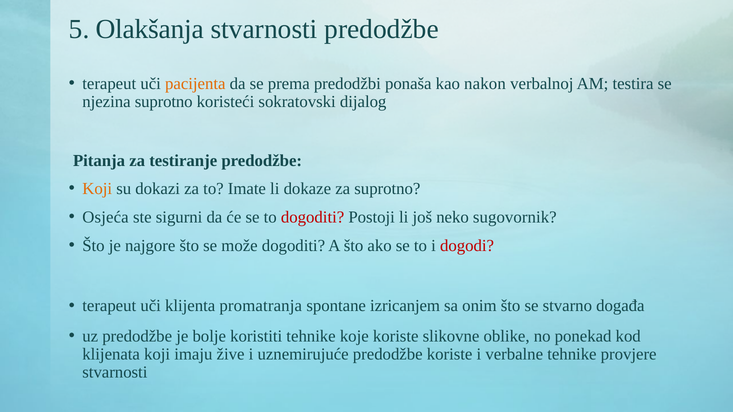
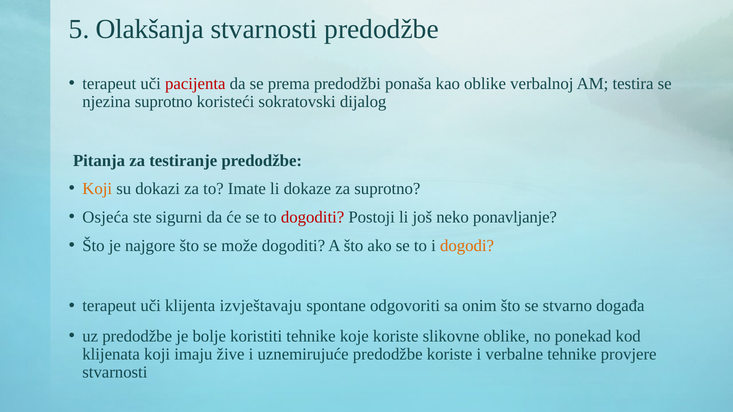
pacijenta colour: orange -> red (195, 84)
kao nakon: nakon -> oblike (485, 84)
sugovornik: sugovornik -> ponavljanje (515, 217)
dogodi colour: red -> orange (467, 246)
promatranja: promatranja -> izvještavaju (261, 306)
izricanjem: izricanjem -> odgovoriti (405, 306)
